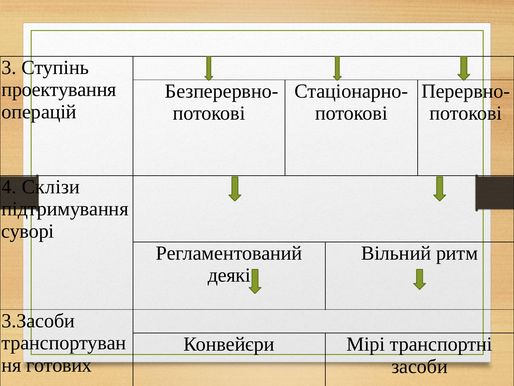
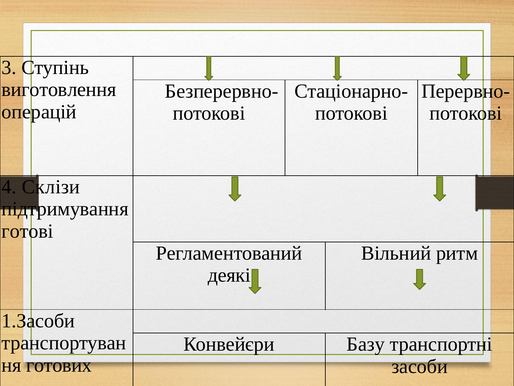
проектування: проектування -> виготовлення (59, 90)
суворі: суворі -> готові (28, 231)
3.Засоби: 3.Засоби -> 1.Засоби (38, 320)
Мірі: Мірі -> Базу (366, 344)
